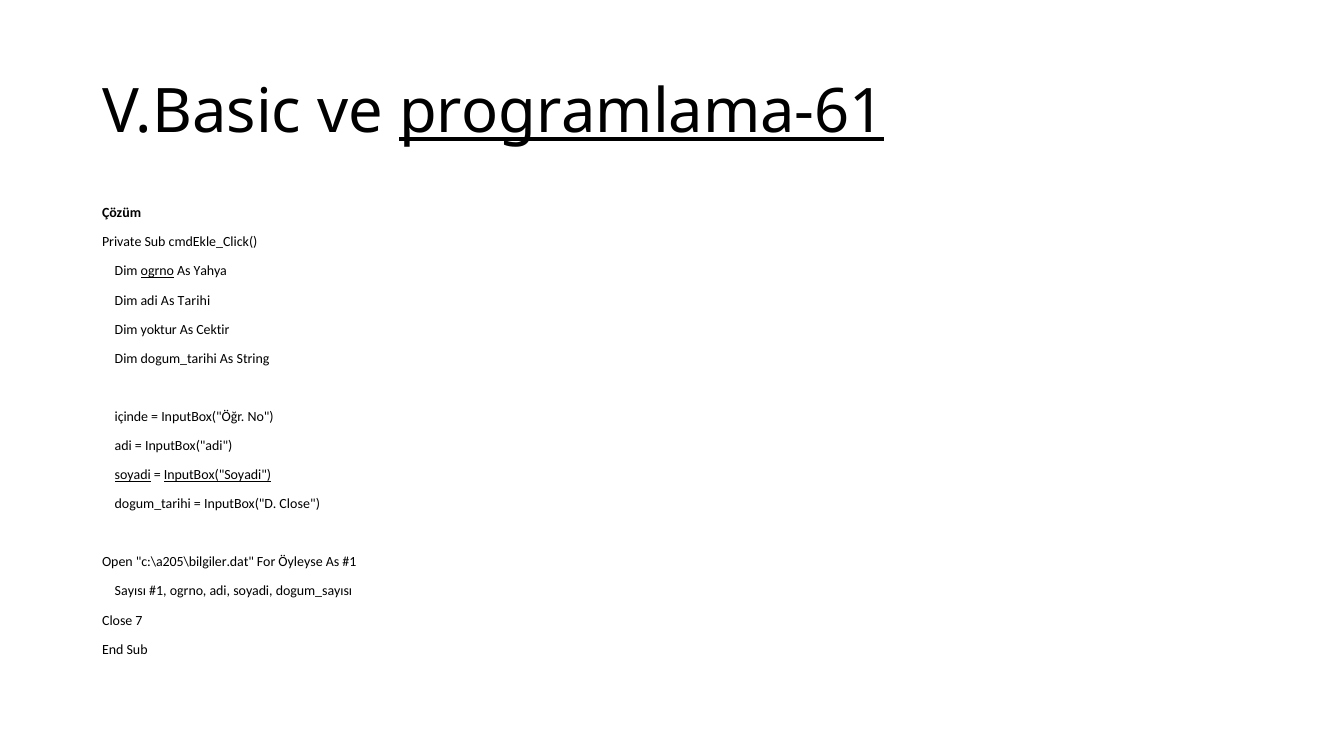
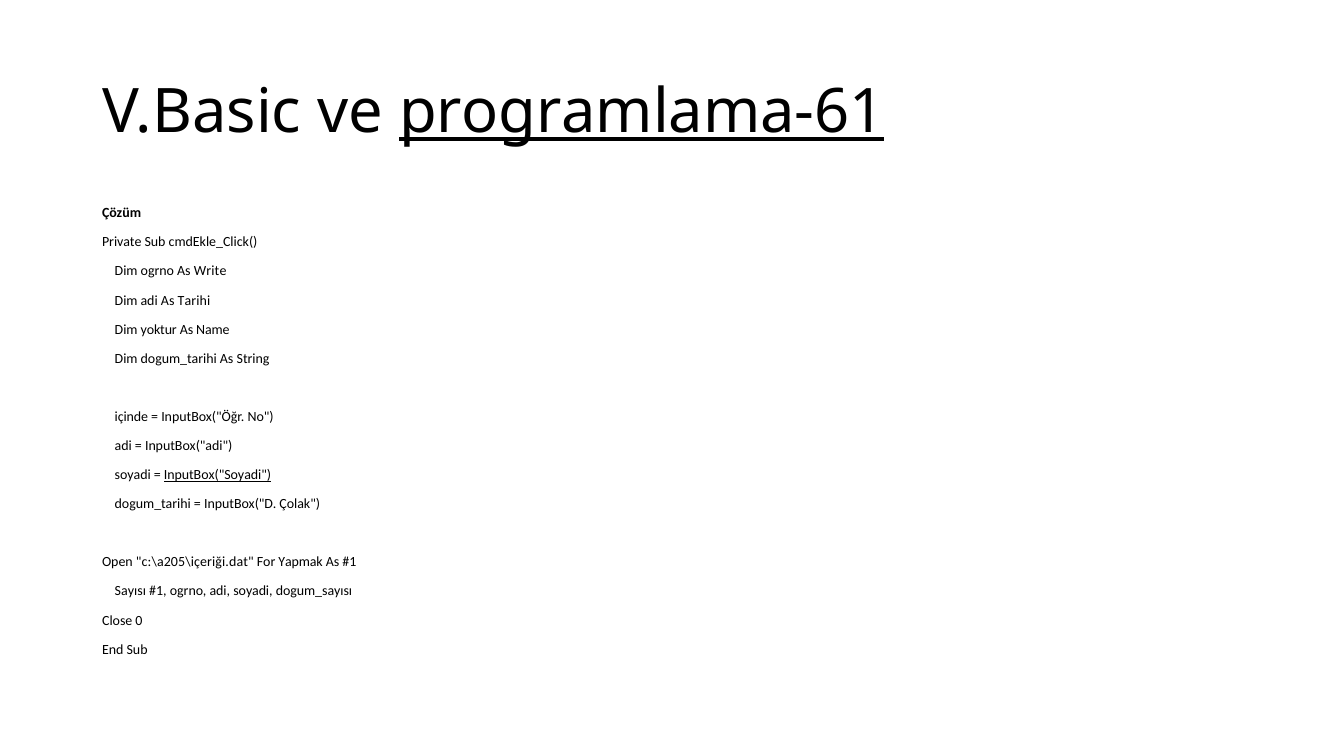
ogrno underline: present -> none (157, 271)
Yahya: Yahya -> Write (210, 271)
Cektir: Cektir -> Name (213, 329)
soyadi underline: present -> none (133, 475)
InputBox("D Close: Close -> Çolak (300, 504)
c:\a205\bilgiler.dat: c:\a205\bilgiler.dat -> c:\a205\içeriği.dat (195, 562)
Öyleyse: Öyleyse -> Yapmak (301, 562)
7: 7 -> 0 (139, 620)
